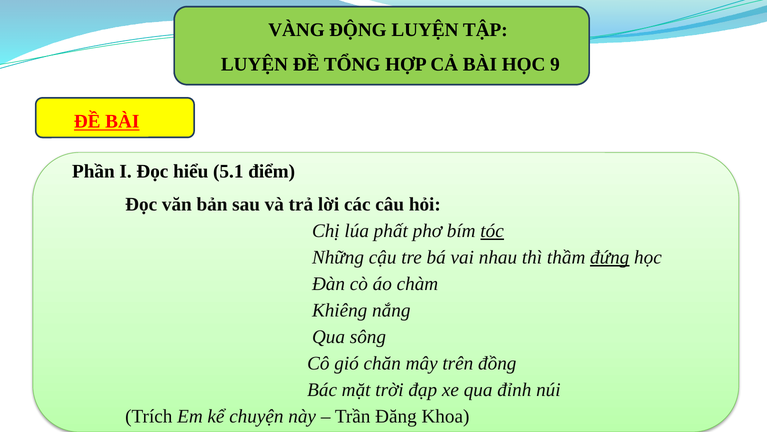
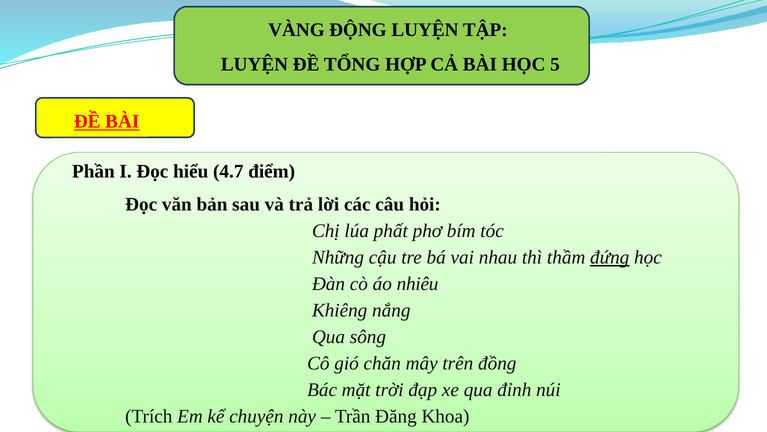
9: 9 -> 5 (555, 64)
5.1: 5.1 -> 4.7 (228, 171)
tóc underline: present -> none (492, 231)
chàm: chàm -> nhiêu (418, 284)
